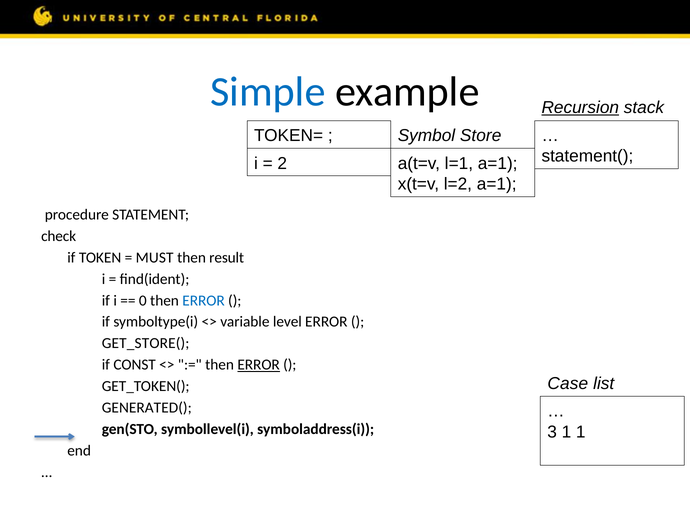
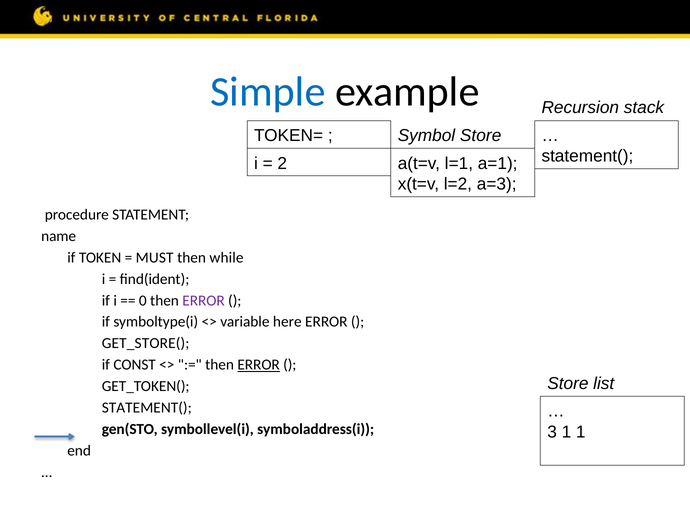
Recursion underline: present -> none (580, 108)
l=2 a=1: a=1 -> a=3 (497, 184)
check: check -> name (59, 236)
result: result -> while (227, 258)
ERROR colour: blue -> purple (204, 301)
level: level -> here (287, 322)
Case: Case -> Store (568, 384)
GENERATED(: GENERATED( -> STATEMENT( (147, 408)
